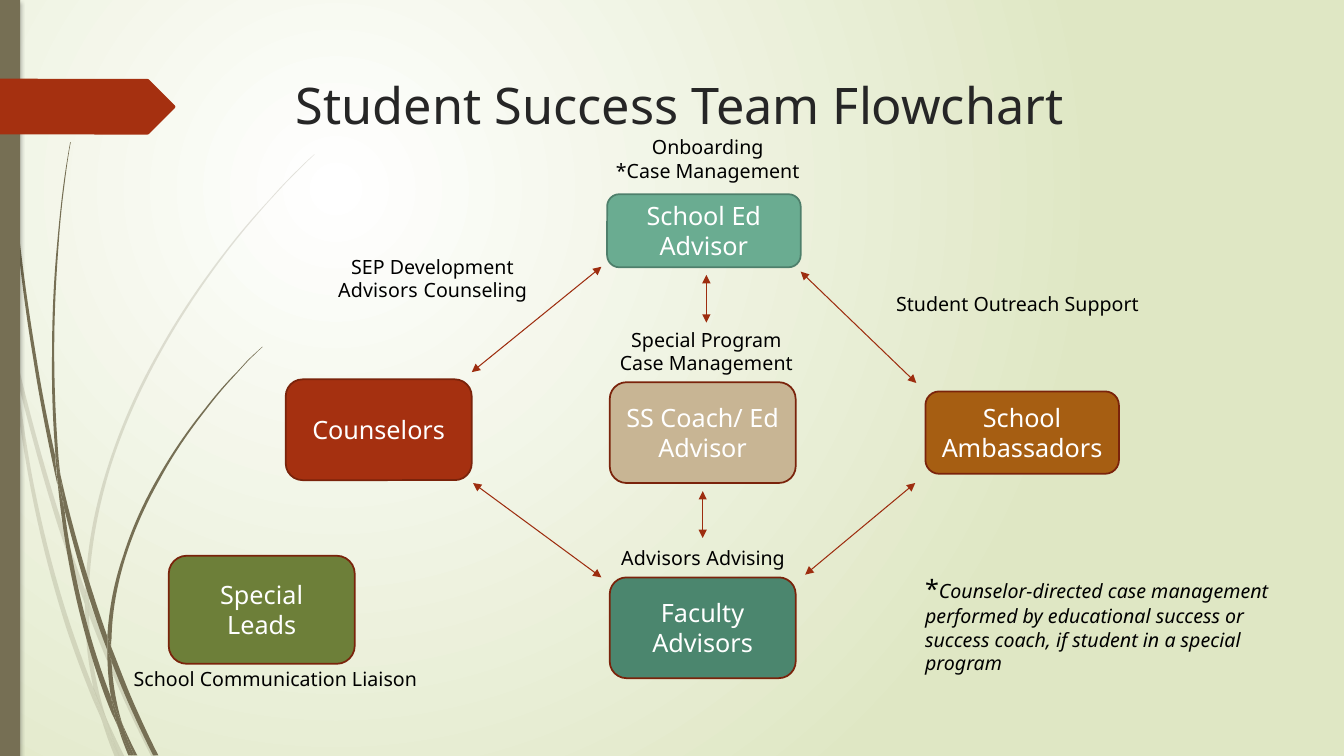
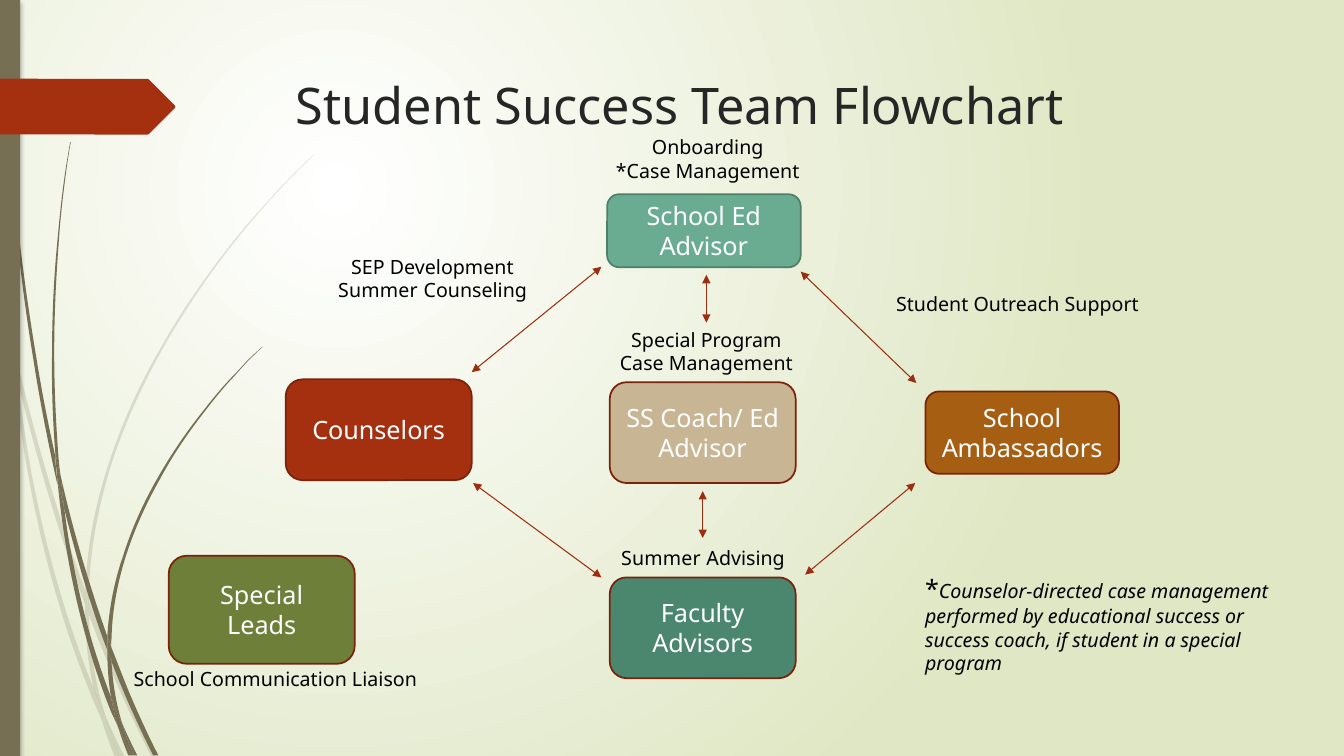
Advisors: Advisors -> Summer (378, 291)
Advisors: Advisors -> Summer (661, 559)
